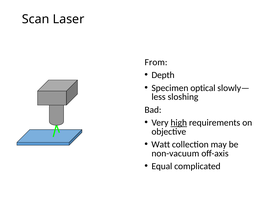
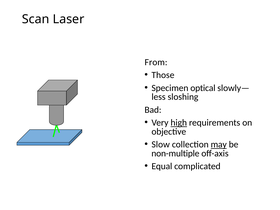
Depth: Depth -> Those (163, 75)
Watt: Watt -> Slow (161, 144)
may underline: none -> present (219, 144)
non-vacuum: non-vacuum -> non-multiple (175, 153)
